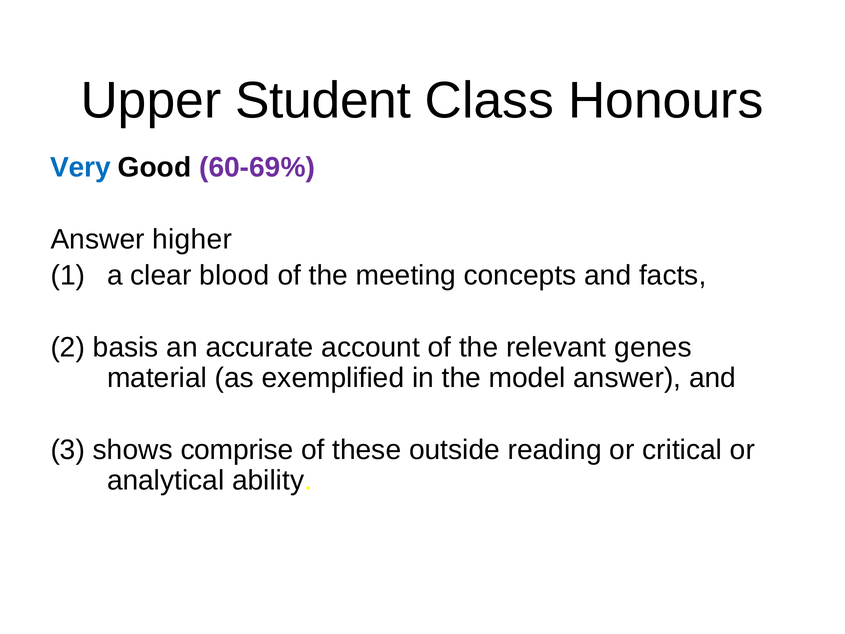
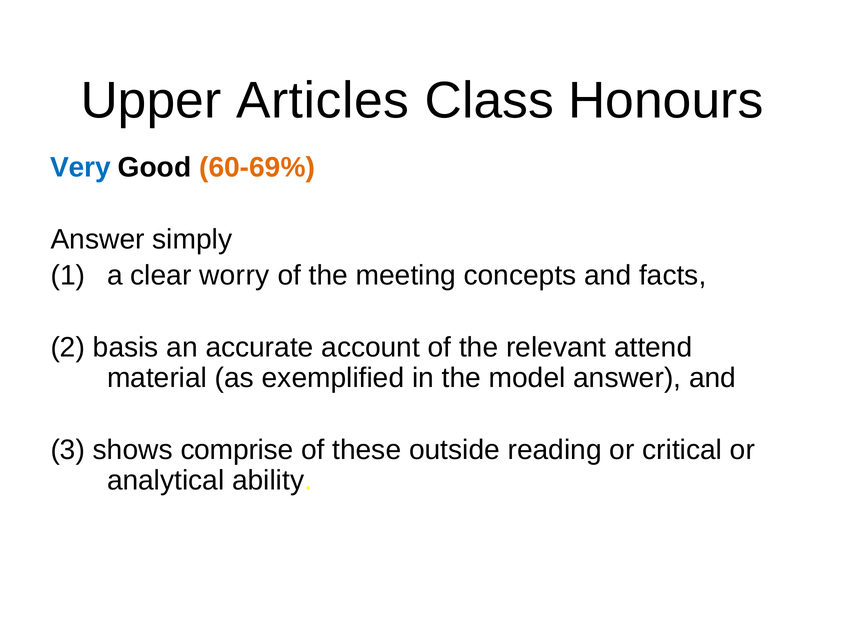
Student: Student -> Articles (323, 100)
60-69% colour: purple -> orange (257, 167)
higher: higher -> simply (192, 239)
blood: blood -> worry (234, 275)
genes: genes -> attend (653, 347)
